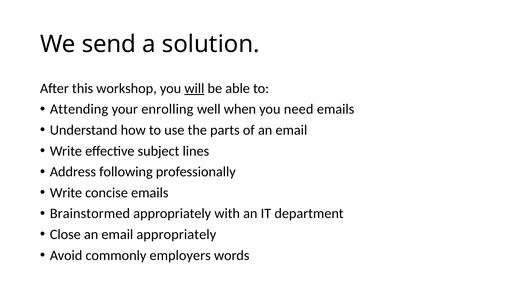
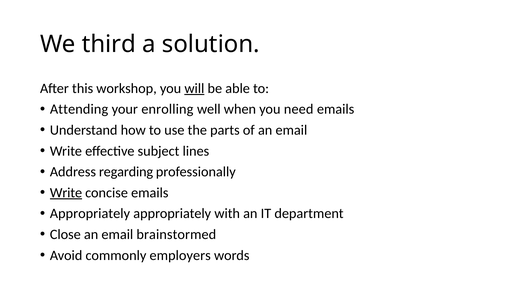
send: send -> third (109, 44)
following: following -> regarding (126, 171)
Write underline: none -> present (66, 192)
Brainstormed: Brainstormed -> Appropriately (90, 213)
email appropriately: appropriately -> brainstormed (176, 234)
